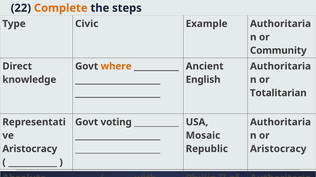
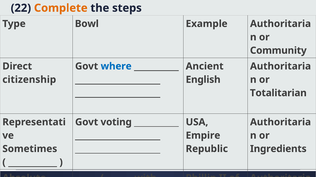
Civic: Civic -> Bowl (87, 24)
where colour: orange -> blue (116, 66)
knowledge: knowledge -> citizenship (29, 80)
Mosaic: Mosaic -> Empire (203, 136)
Aristocracy: Aristocracy -> Sometimes (30, 149)
Aristocracy: Aristocracy -> Ingredients (278, 149)
